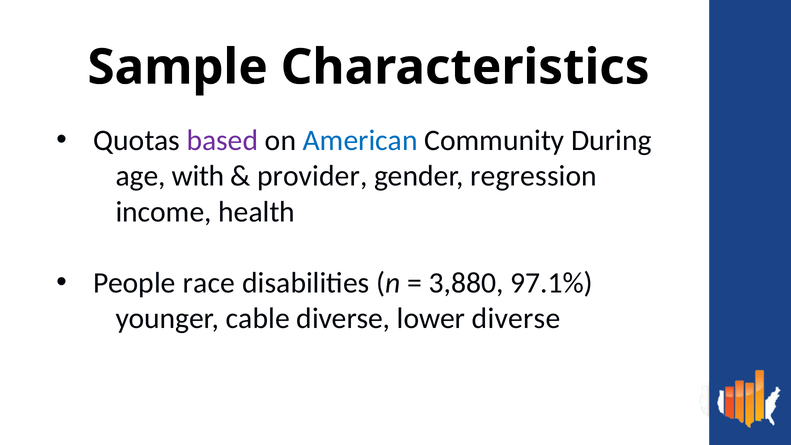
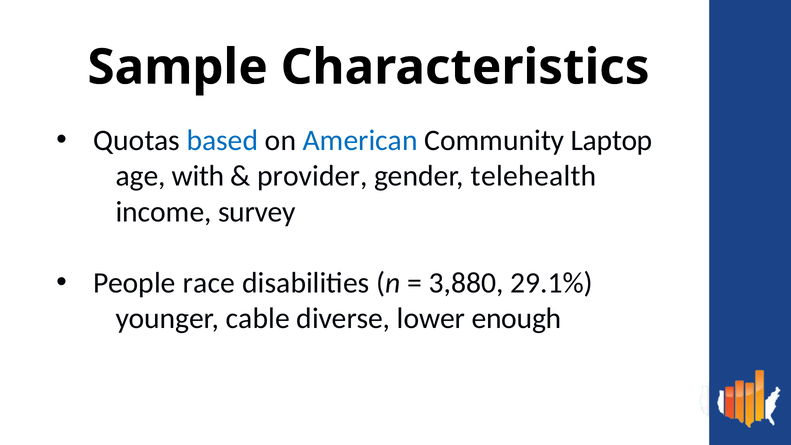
based colour: purple -> blue (222, 141)
During: During -> Laptop (612, 141)
regression: regression -> telehealth (534, 176)
health: health -> survey (257, 212)
97.1%: 97.1% -> 29.1% (552, 283)
lower diverse: diverse -> enough (516, 319)
